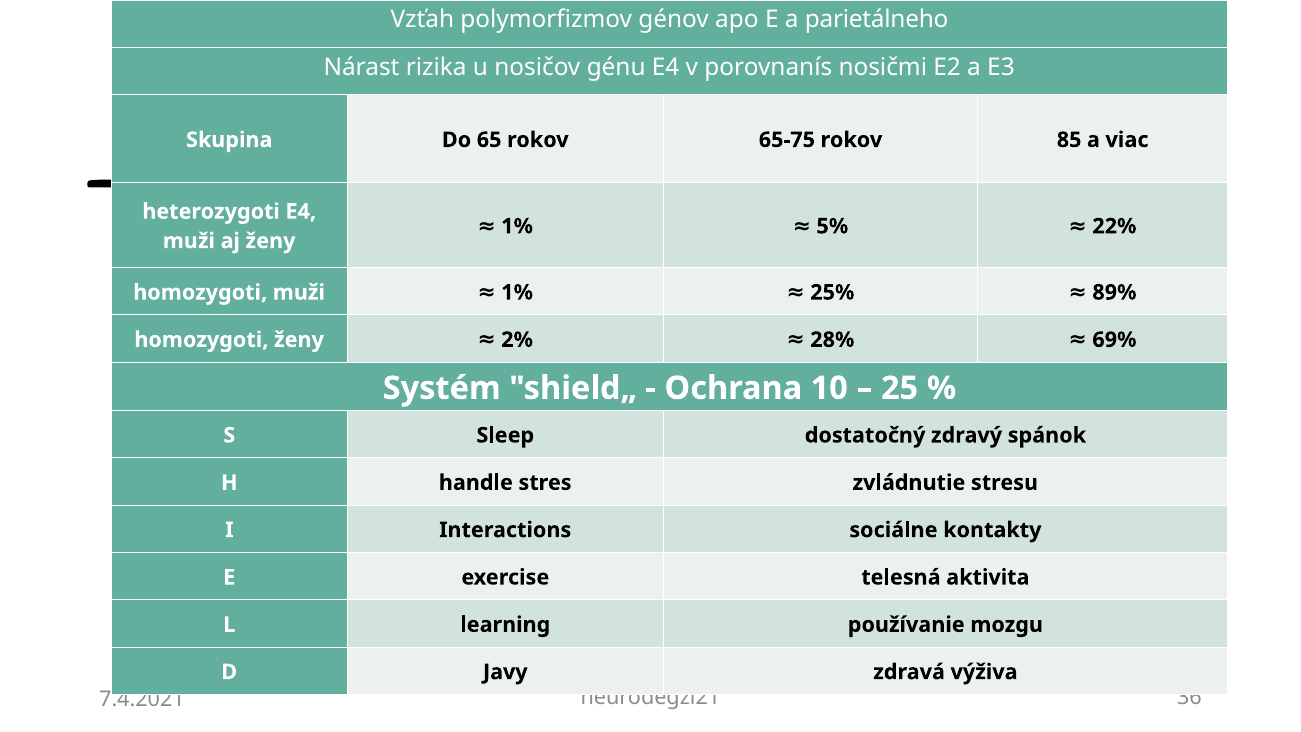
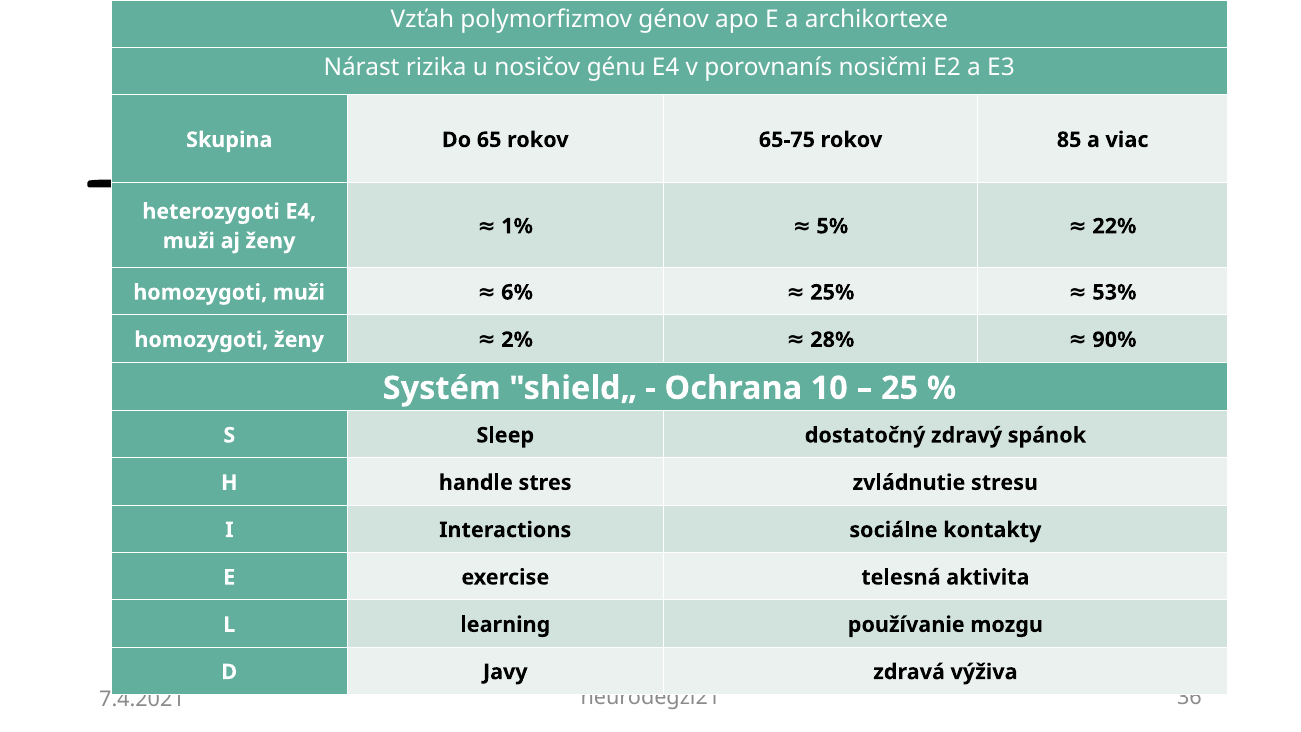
parietálneho: parietálneho -> archikortexe (877, 20)
1%: 1% -> 6% (517, 292)
89%: 89% -> 53% (1114, 292)
69%: 69% -> 90% (1114, 340)
